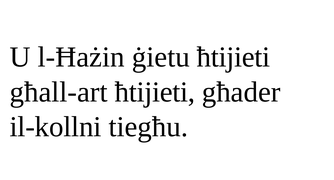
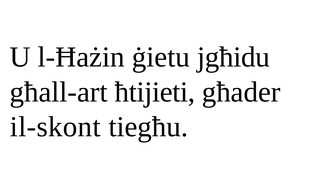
ġietu ħtijieti: ħtijieti -> jgħidu (233, 57)
il-kollni: il-kollni -> il-skont (55, 127)
